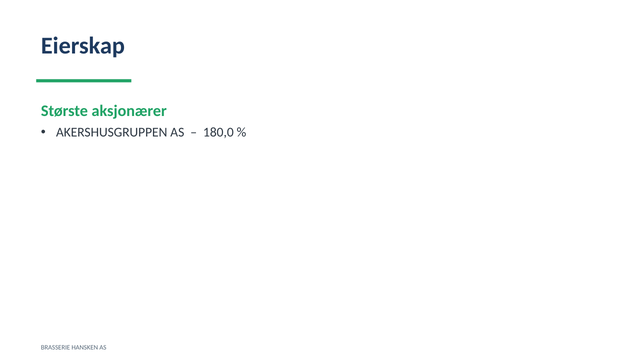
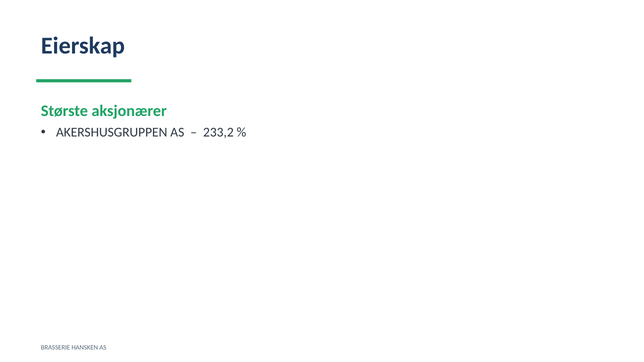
180,0: 180,0 -> 233,2 (218, 132)
